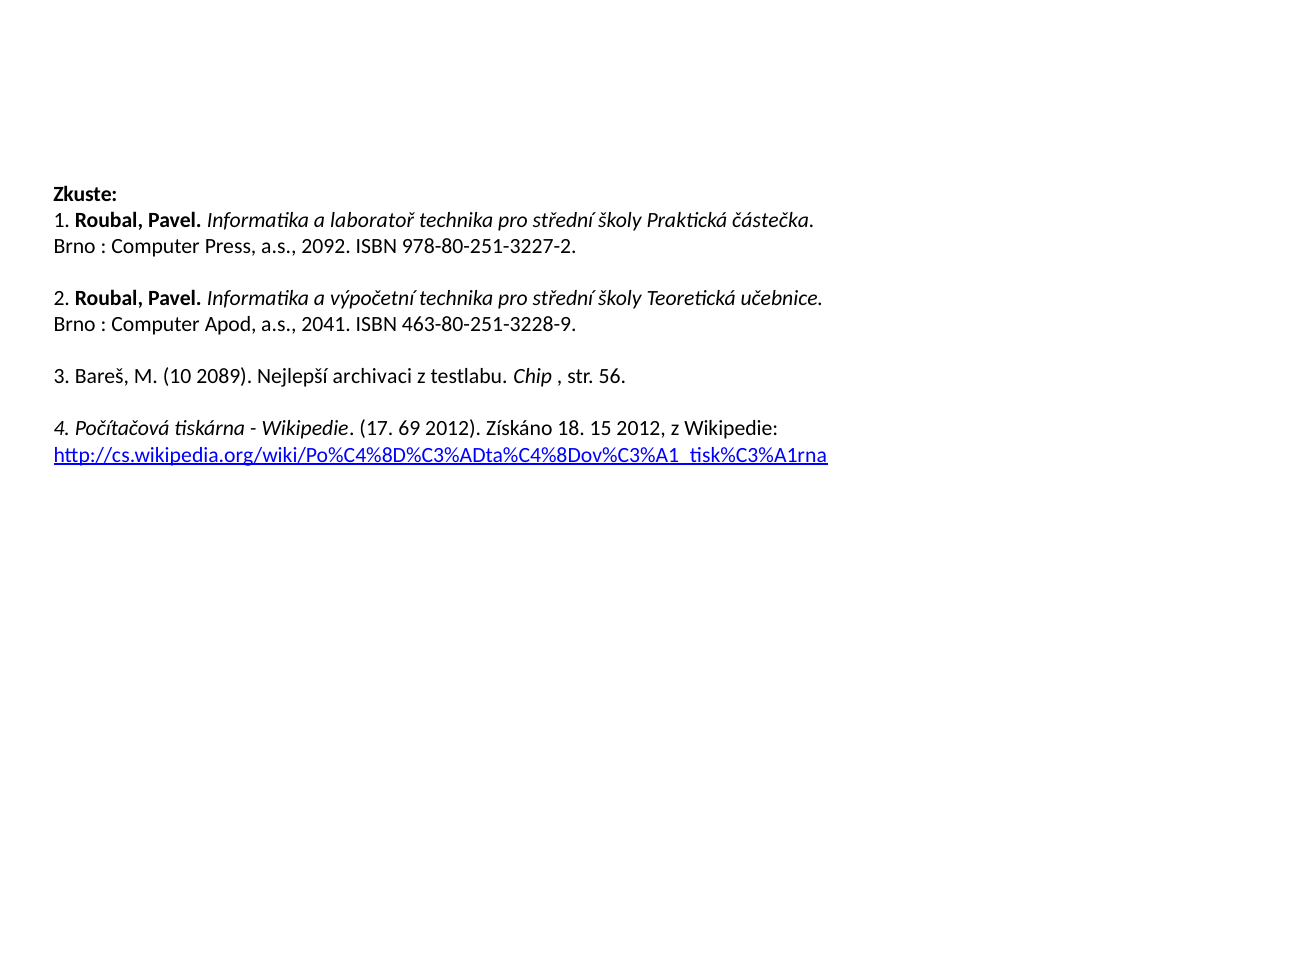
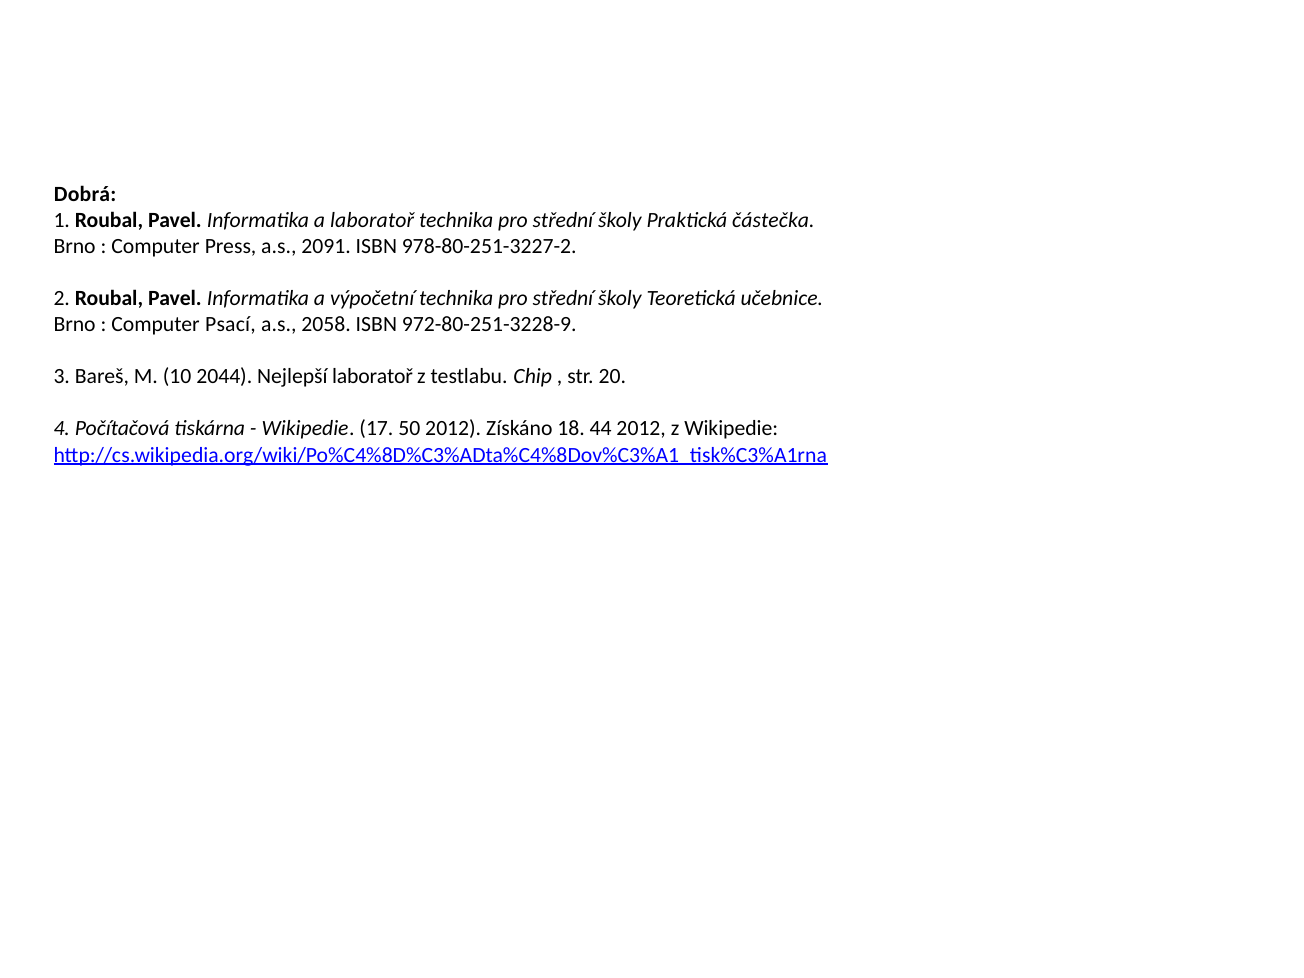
Zkuste: Zkuste -> Dobrá (85, 194)
2092: 2092 -> 2091 (326, 246)
Apod: Apod -> Psací (230, 324)
2041: 2041 -> 2058 (326, 324)
463-80-251-3228-9: 463-80-251-3228-9 -> 972-80-251-3228-9 (489, 324)
2089: 2089 -> 2044 (224, 377)
Nejlepší archivaci: archivaci -> laboratoř (373, 377)
56: 56 -> 20 (612, 377)
69: 69 -> 50 (409, 429)
15: 15 -> 44 (601, 429)
